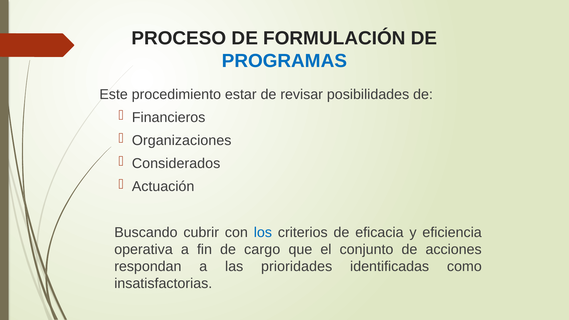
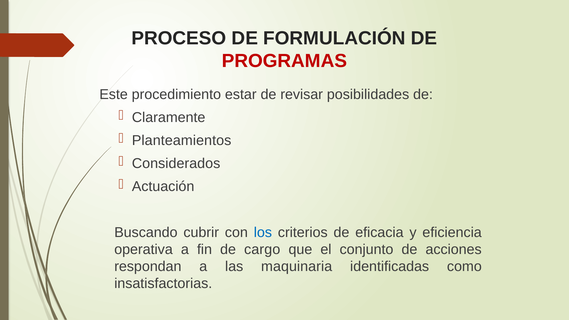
PROGRAMAS colour: blue -> red (284, 61)
Financieros: Financieros -> Claramente (169, 117)
Organizaciones: Organizaciones -> Planteamientos (182, 140)
prioridades: prioridades -> maquinaria (297, 267)
